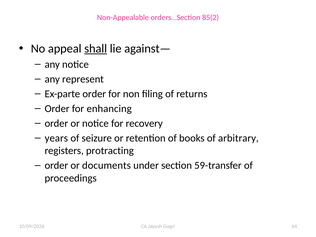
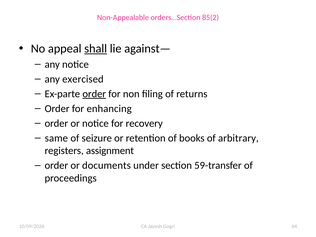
represent: represent -> exercised (83, 79)
order underline: none -> present (94, 94)
years: years -> same (56, 138)
protracting: protracting -> assignment (110, 151)
